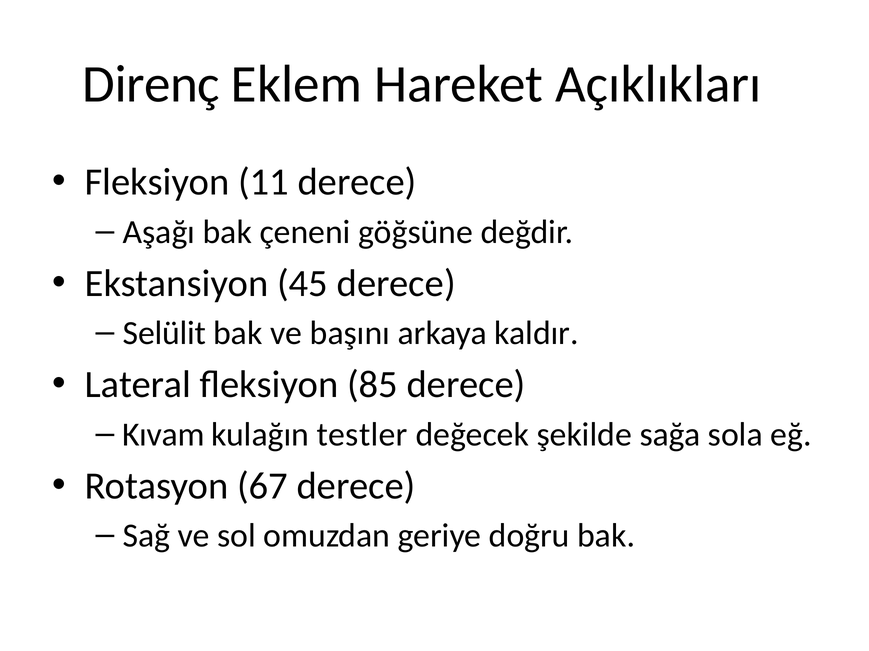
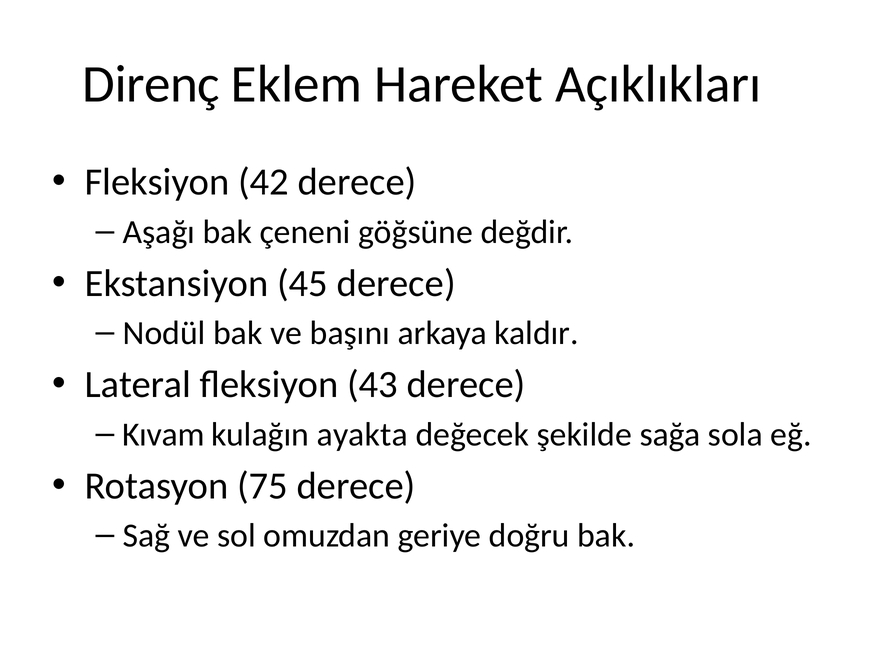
11: 11 -> 42 (264, 182)
Selülit: Selülit -> Nodül (164, 334)
85: 85 -> 43 (372, 385)
testler: testler -> ayakta (362, 435)
67: 67 -> 75 (262, 486)
